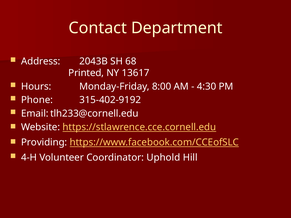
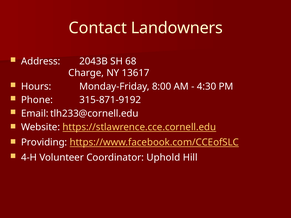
Department: Department -> Landowners (177, 28)
Printed: Printed -> Charge (86, 73)
315-402-9192: 315-402-9192 -> 315-871-9192 (110, 100)
